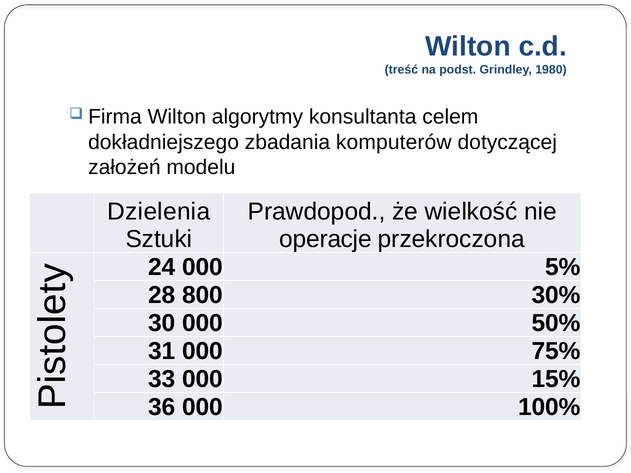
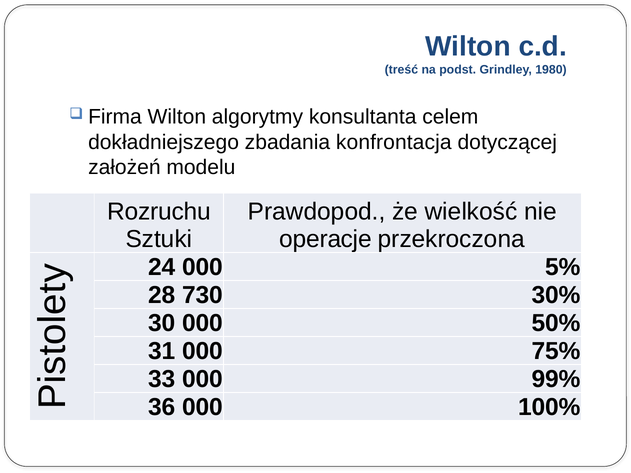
komputerów: komputerów -> konfrontacja (394, 142)
Dzielenia: Dzielenia -> Rozruchu (159, 212)
800: 800 -> 730 (202, 295)
15%: 15% -> 99% (556, 379)
